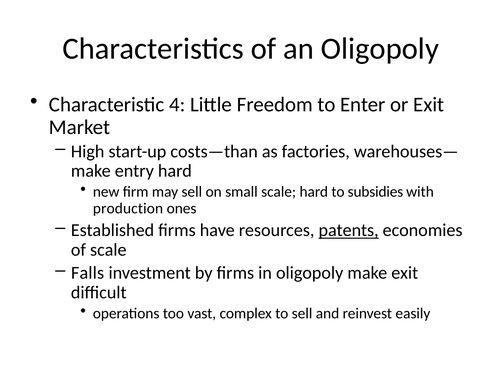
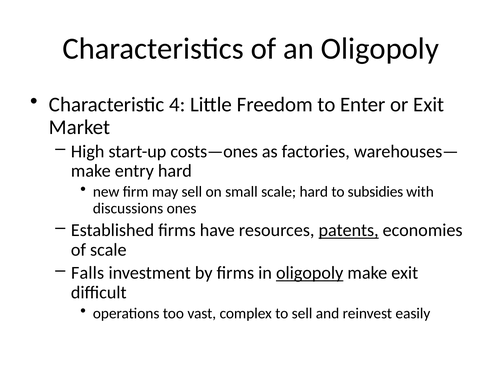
costs—than: costs—than -> costs—ones (214, 151)
production: production -> discussions (128, 208)
oligopoly underline: none -> present (310, 273)
